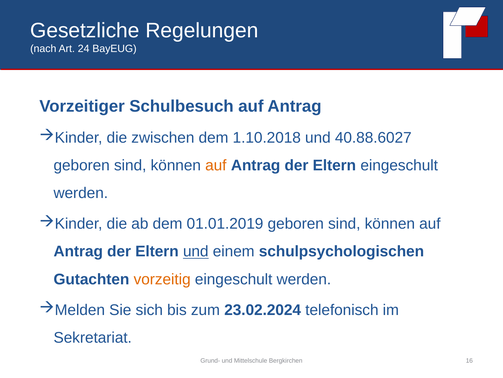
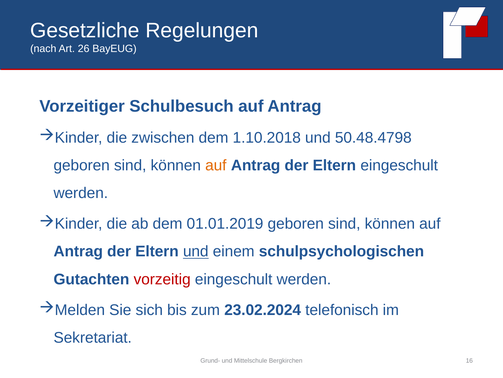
24: 24 -> 26 (84, 49)
40.88.6027: 40.88.6027 -> 50.48.4798 (373, 137)
vorzeitig colour: orange -> red (162, 279)
